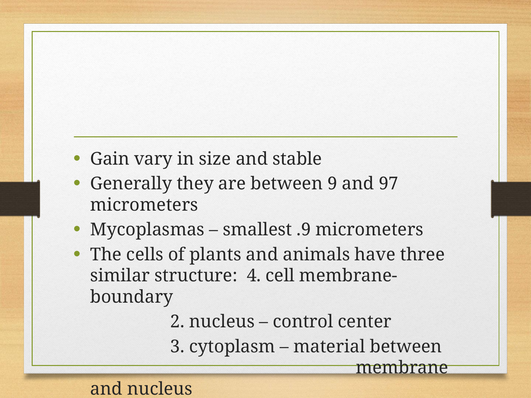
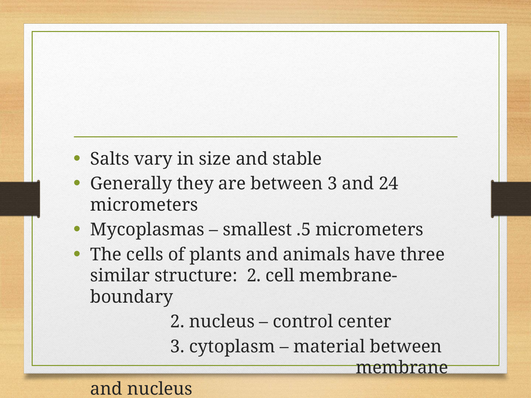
Gain: Gain -> Salts (110, 159)
between 9: 9 -> 3 (332, 184)
97: 97 -> 24 (389, 184)
.9: .9 -> .5 (304, 230)
structure 4: 4 -> 2 (254, 276)
